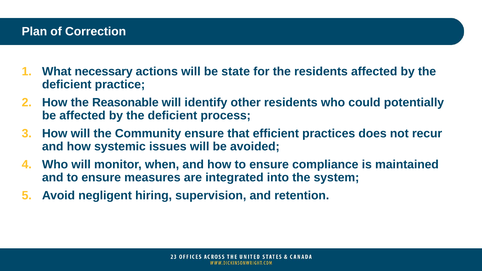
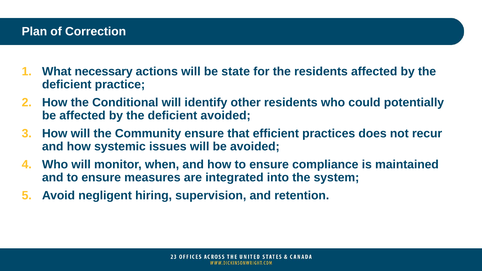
Reasonable: Reasonable -> Conditional (125, 103)
deficient process: process -> avoided (226, 116)
